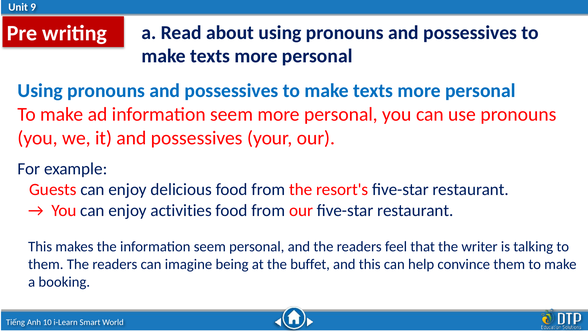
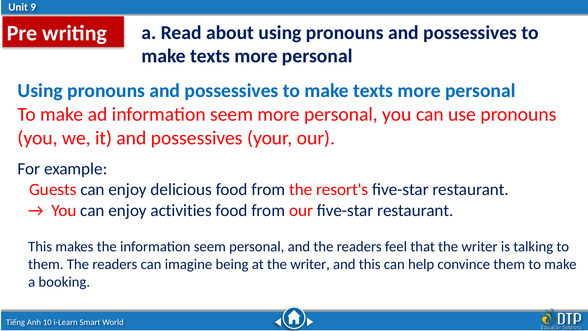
at the buffet: buffet -> writer (310, 264)
